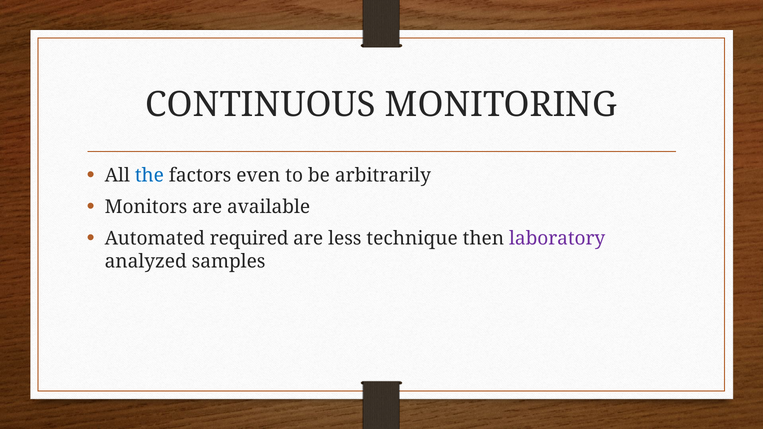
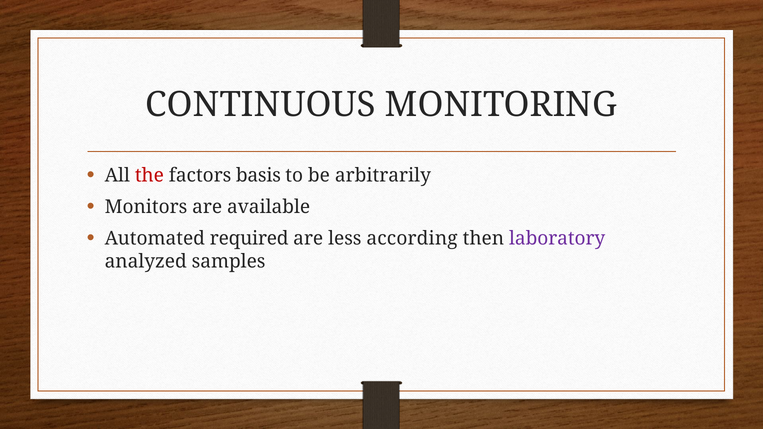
the colour: blue -> red (149, 176)
even: even -> basis (258, 176)
technique: technique -> according (412, 239)
